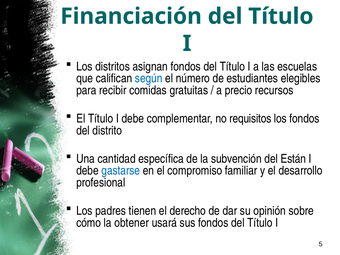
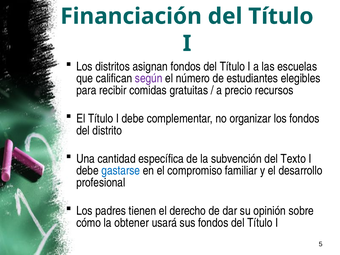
según colour: blue -> purple (149, 78)
requisitos: requisitos -> organizar (250, 119)
Están: Están -> Texto (293, 159)
